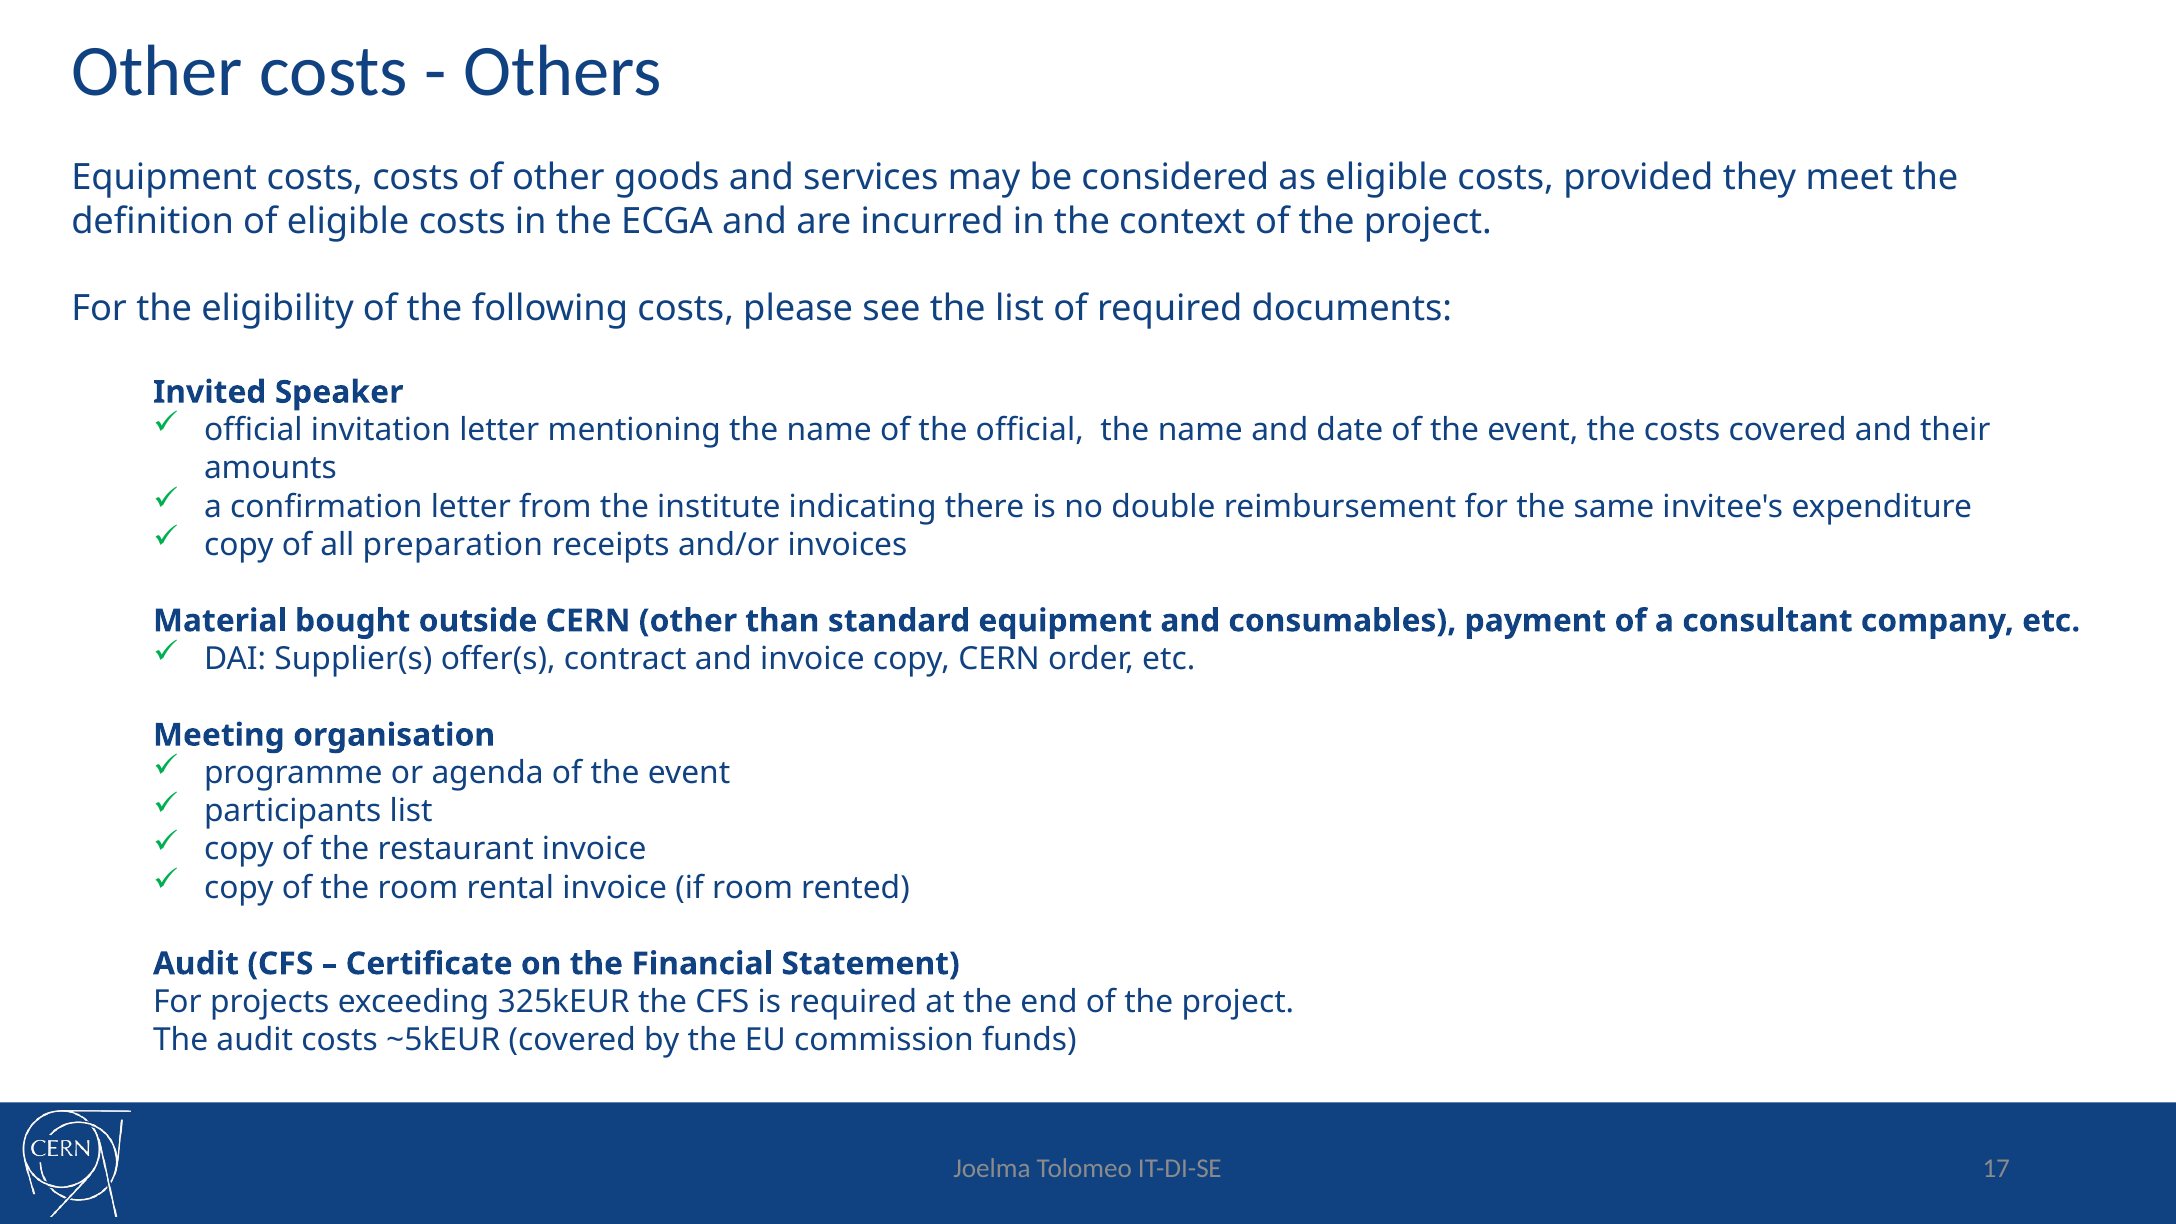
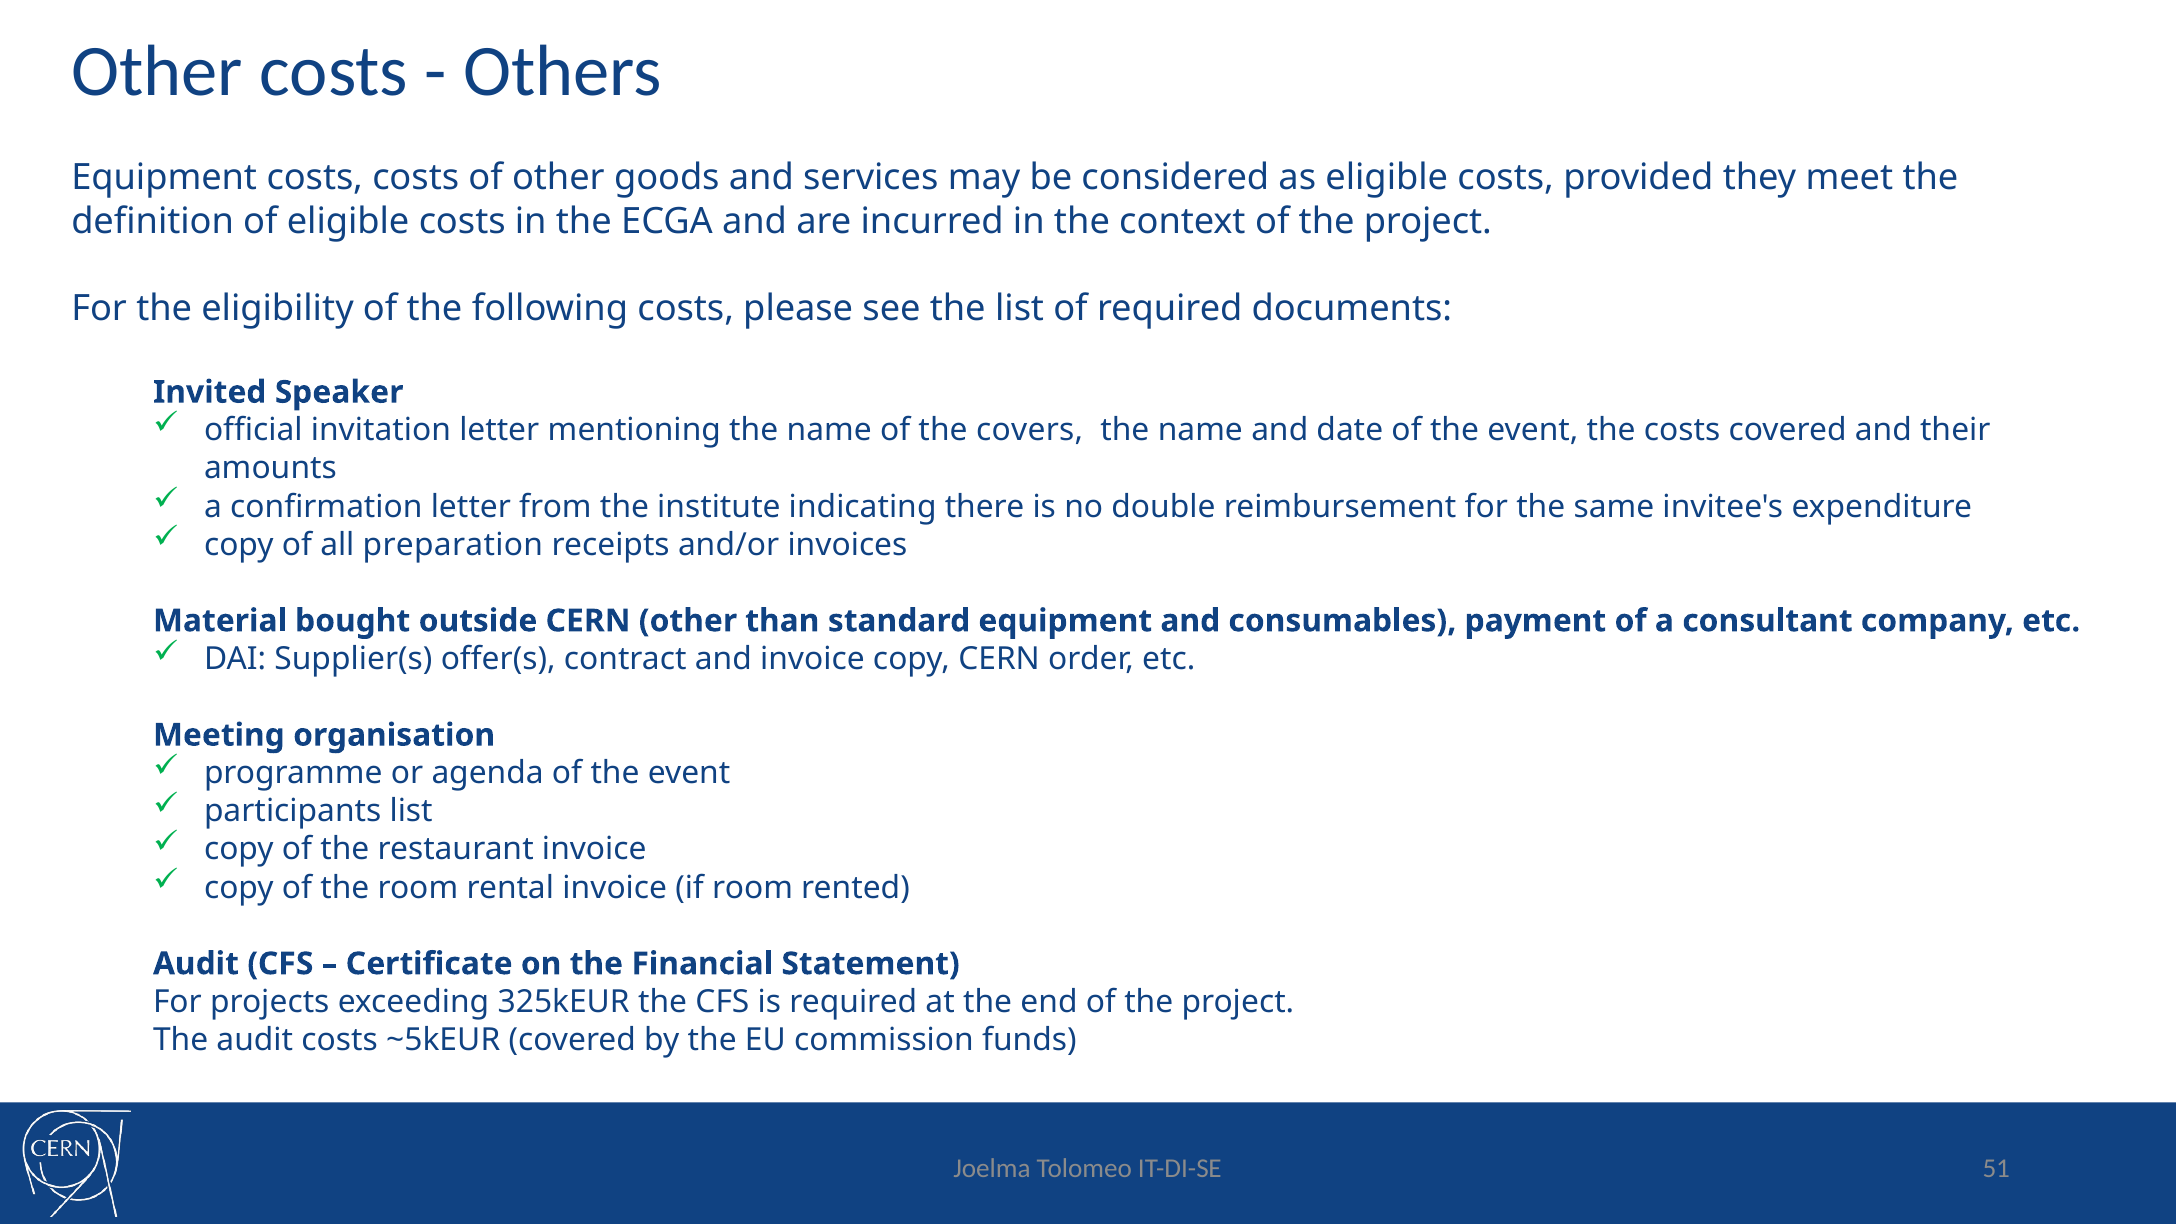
the official: official -> covers (1030, 430)
17: 17 -> 51 (1996, 1169)
